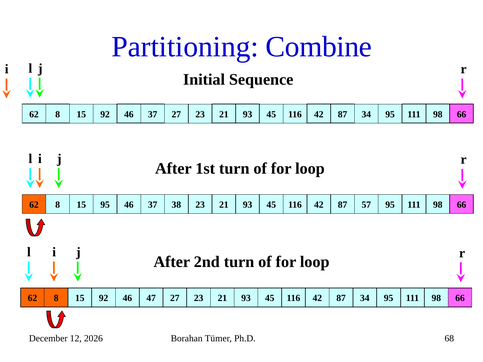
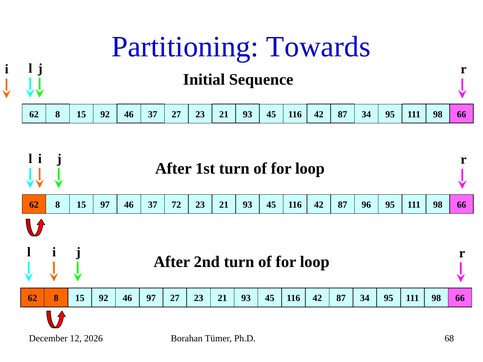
Combine: Combine -> Towards (318, 47)
15 95: 95 -> 97 (105, 205)
38: 38 -> 72 (176, 205)
57: 57 -> 96 (366, 205)
46 47: 47 -> 97 (151, 298)
